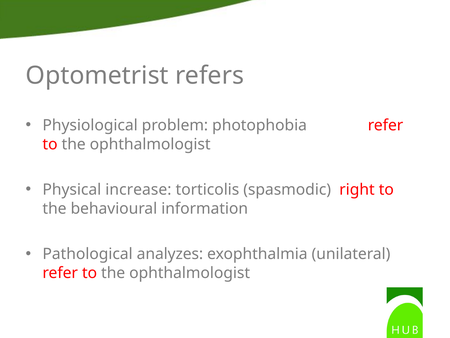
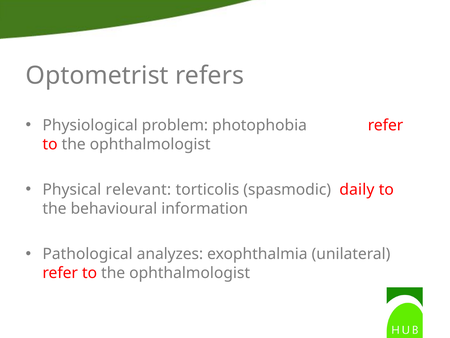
increase: increase -> relevant (138, 189)
right: right -> daily (357, 189)
